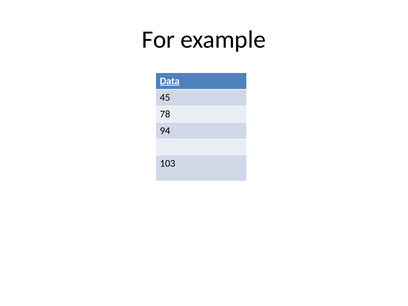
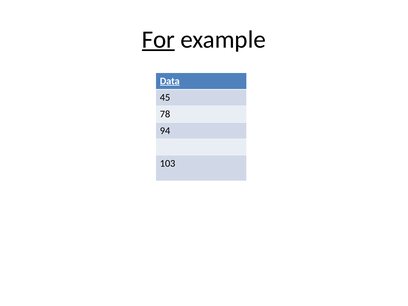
For underline: none -> present (158, 39)
